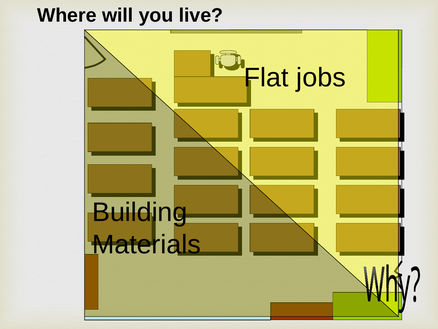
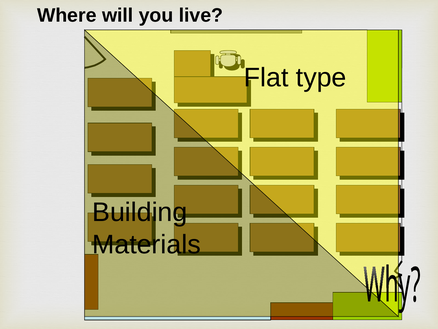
jobs: jobs -> type (321, 77)
